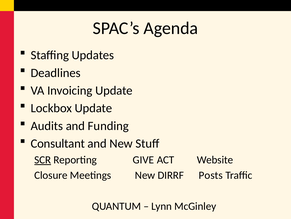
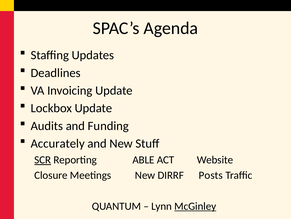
Consultant: Consultant -> Accurately (58, 143)
GIVE: GIVE -> ABLE (143, 159)
McGinley underline: none -> present (195, 205)
